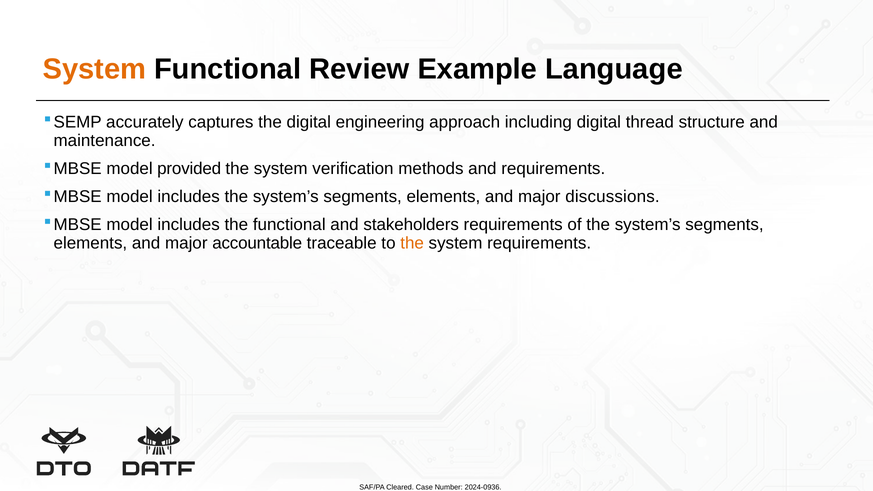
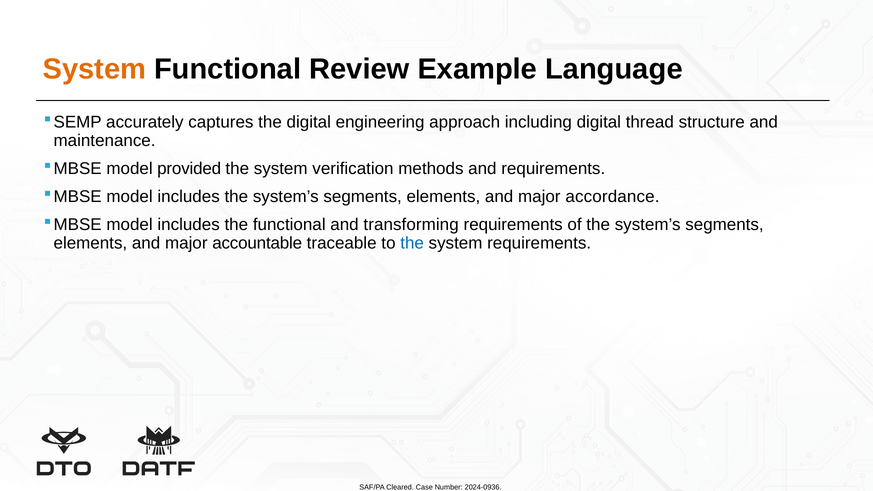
discussions: discussions -> accordance (612, 197)
stakeholders: stakeholders -> transforming (411, 225)
the colour: orange -> blue (412, 243)
